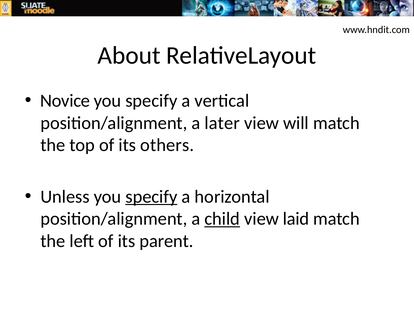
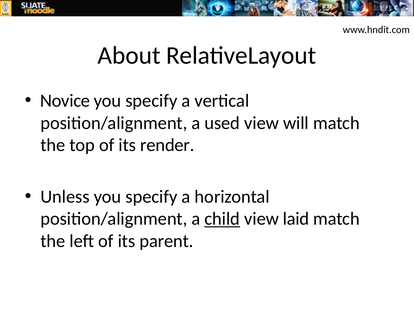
later: later -> used (222, 123)
others: others -> render (167, 145)
specify underline: present -> none (151, 196)
